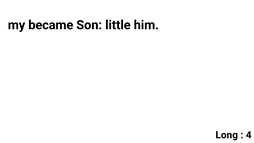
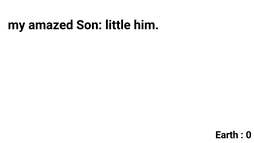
became: became -> amazed (51, 25)
Long: Long -> Earth (227, 135)
4: 4 -> 0 (249, 135)
